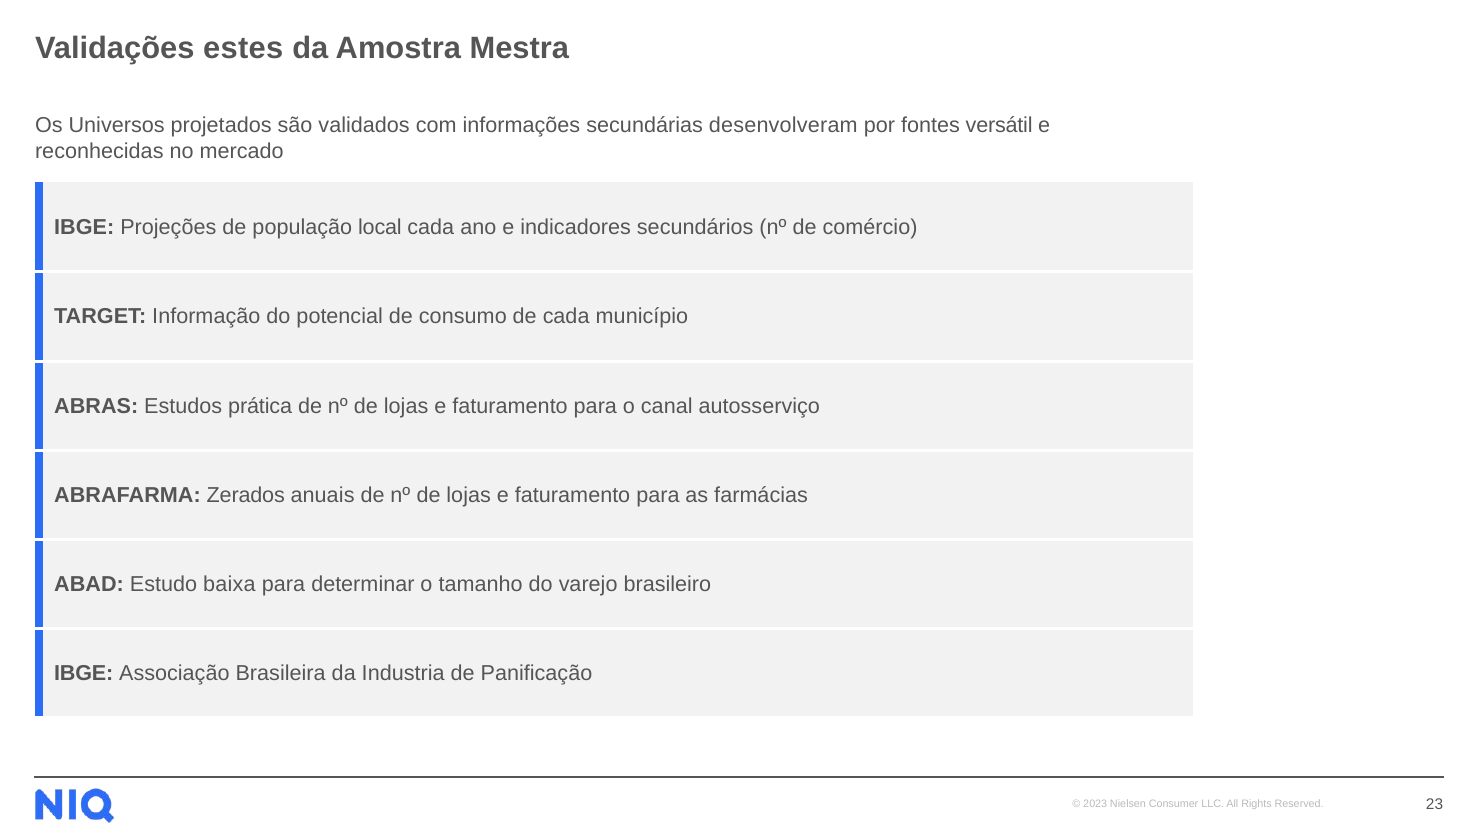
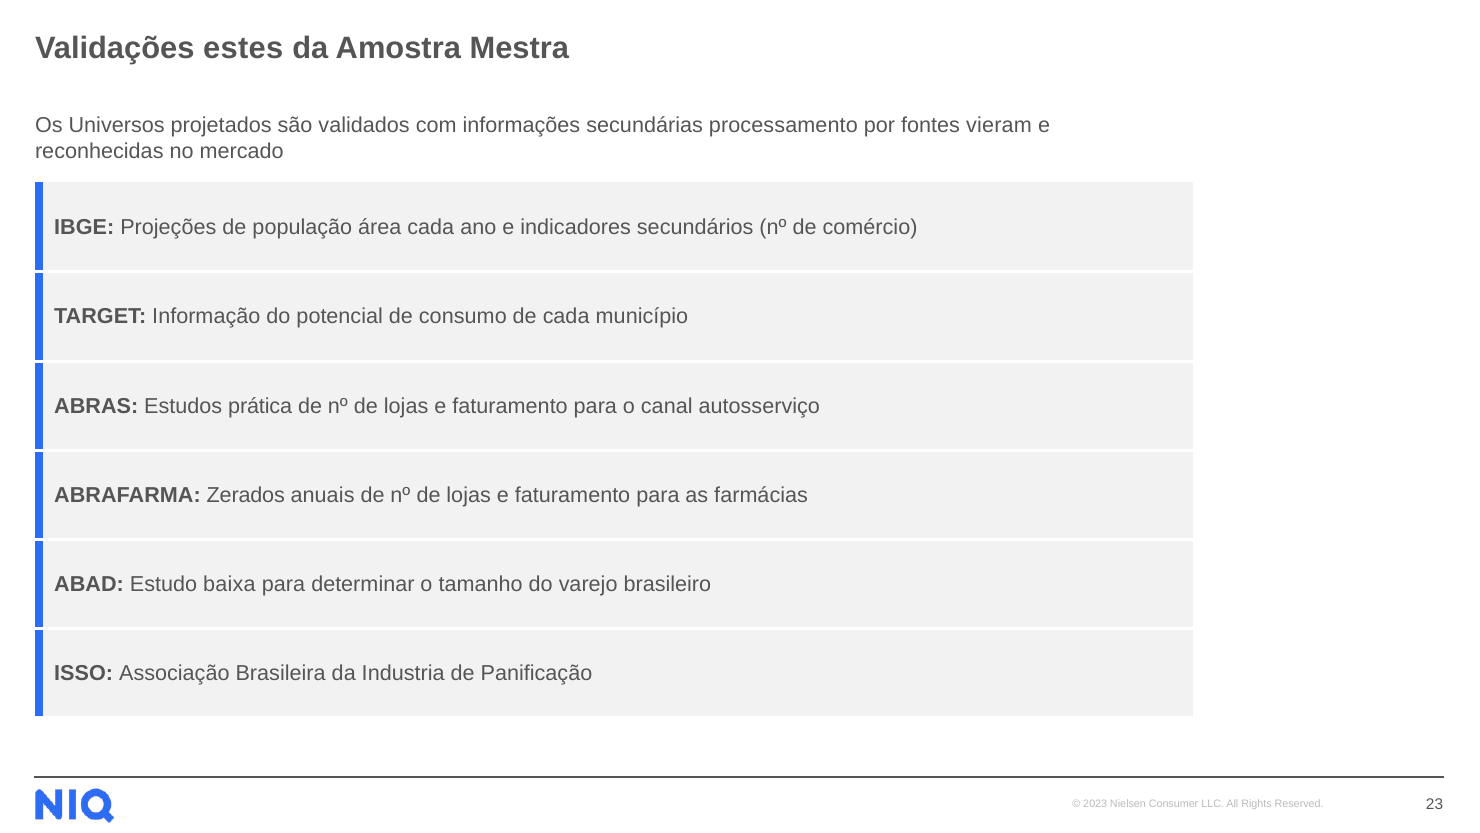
desenvolveram: desenvolveram -> processamento (783, 126)
versátil: versátil -> vieram (999, 126)
local: local -> área (380, 227)
IBGE: IBGE -> ISSO (84, 673)
